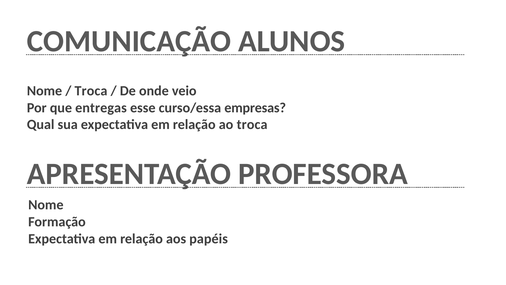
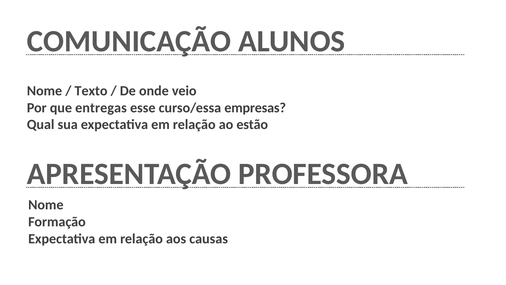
Troca: Troca -> Texto (91, 91)
ao troca: troca -> estão (252, 124)
papéis: papéis -> causas (209, 238)
